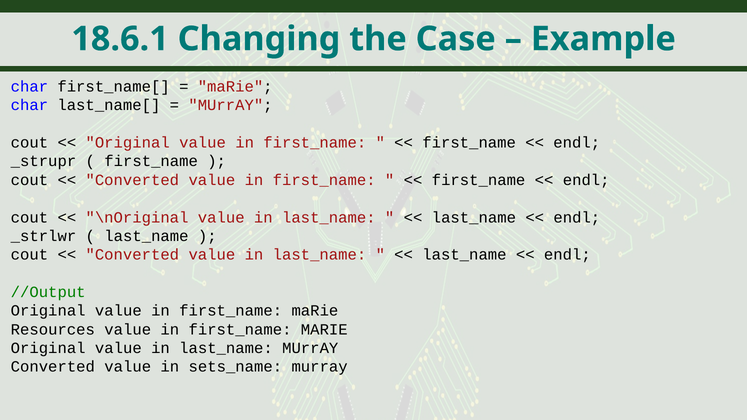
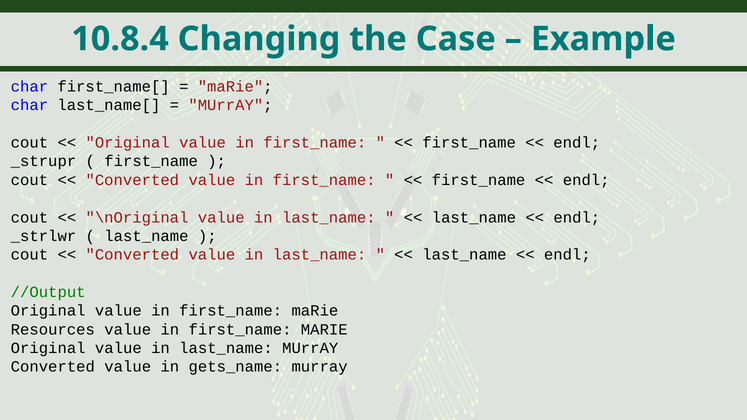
18.6.1: 18.6.1 -> 10.8.4 (120, 39)
sets_name: sets_name -> gets_name (235, 367)
